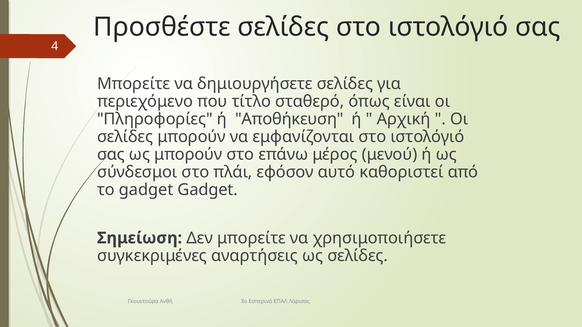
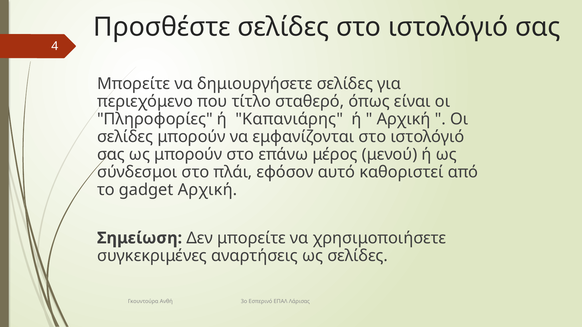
Αποθήκευση: Αποθήκευση -> Καπανιάρης (289, 119)
gadget Gadget: Gadget -> Aρχική (208, 190)
